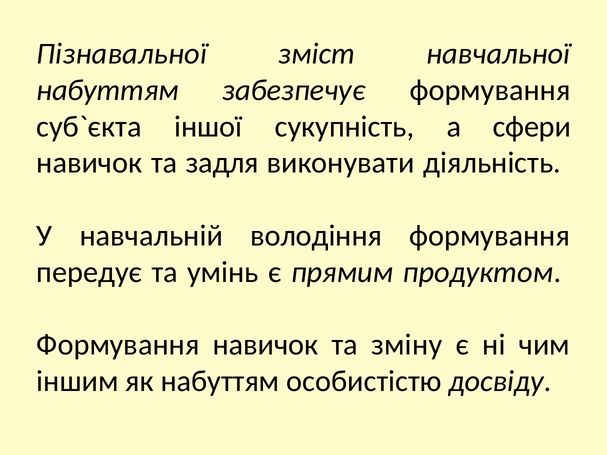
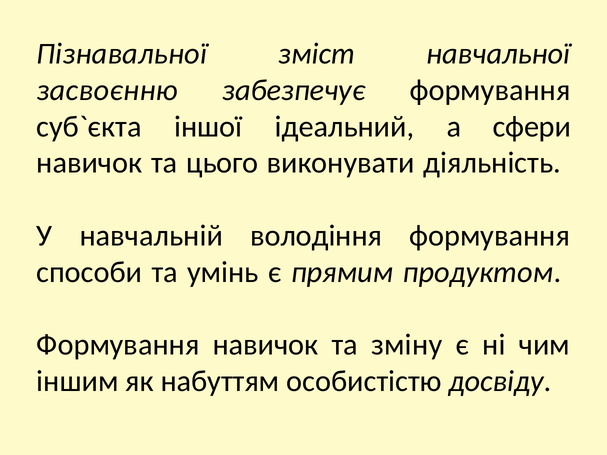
набуттям: набуттям -> засвоєнню (107, 90)
сукупність: сукупність -> ідеальний (344, 127)
задля: задля -> цього (222, 163)
передує: передує -> способи (89, 272)
